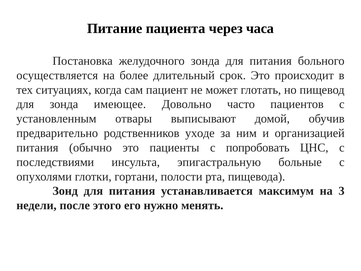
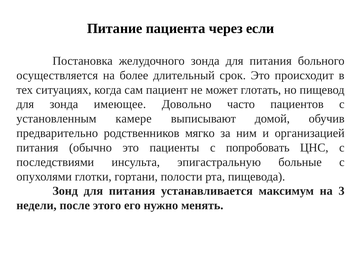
часа: часа -> если (260, 28)
отвары: отвары -> камере (134, 119)
уходе: уходе -> мягко (200, 133)
